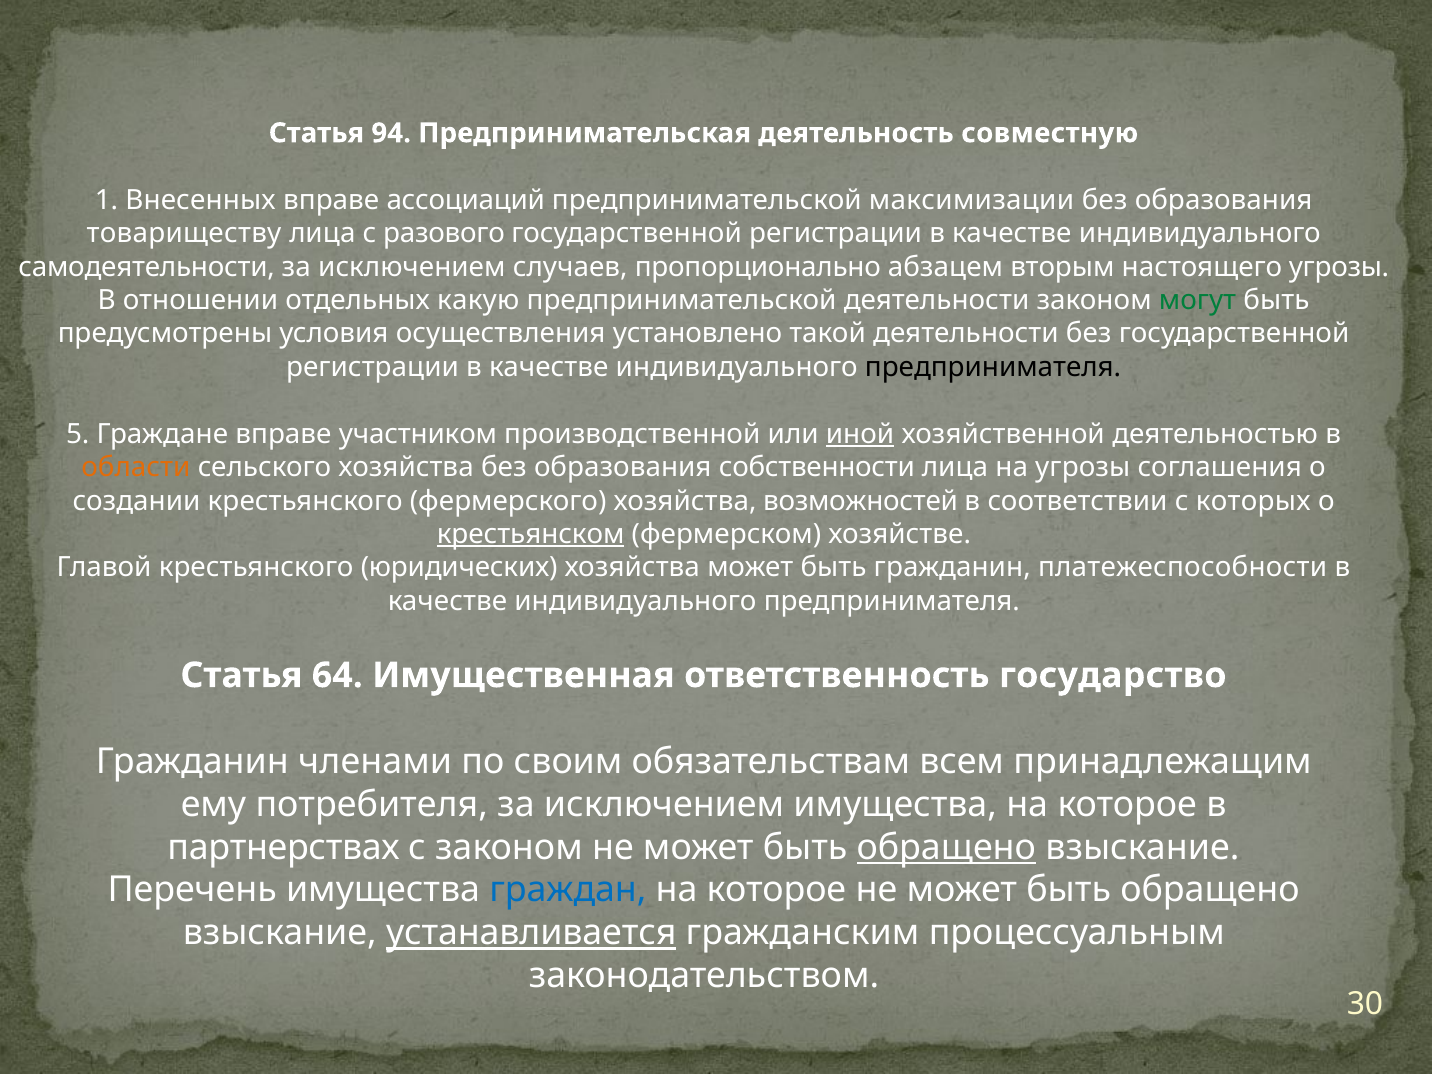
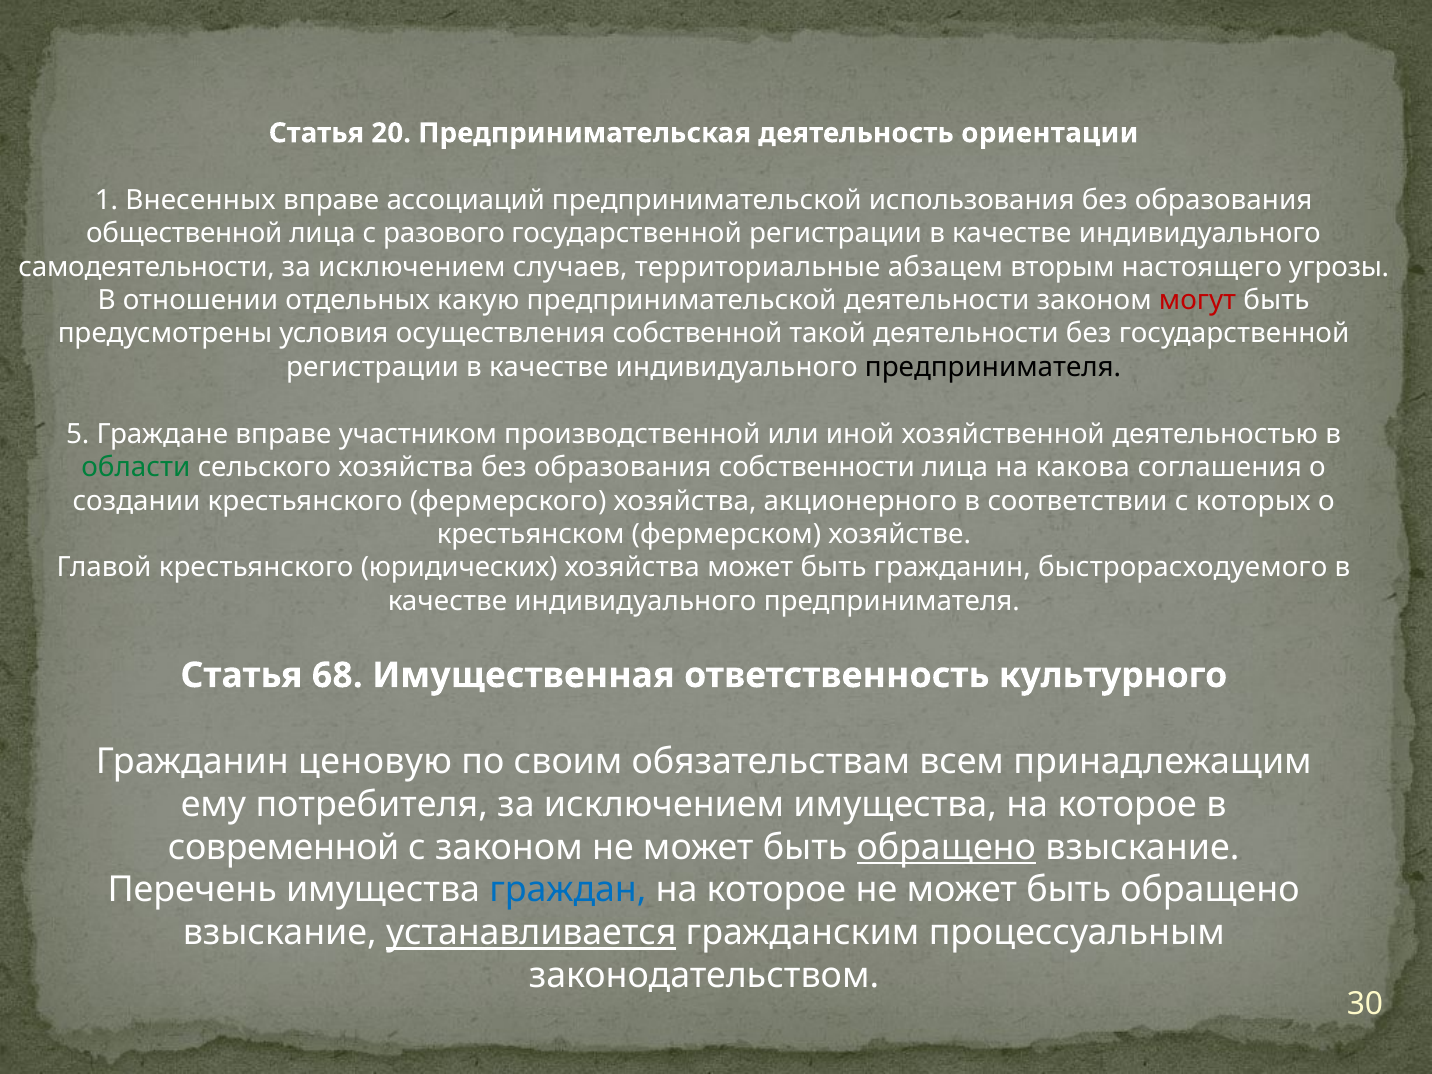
94: 94 -> 20 (391, 133)
совместную: совместную -> ориентации (1050, 133)
максимизации: максимизации -> использования (972, 200)
товариществу: товариществу -> общественной (184, 233)
пропорционально: пропорционально -> территориальные (758, 267)
могут colour: green -> red (1198, 300)
установлено: установлено -> собственной (698, 334)
иной underline: present -> none (860, 434)
области colour: orange -> green (136, 467)
на угрозы: угрозы -> какова (1083, 467)
возможностей: возможностей -> акционерного (860, 501)
крестьянском underline: present -> none (531, 534)
платежеспособности: платежеспособности -> быстрорасходуемого (1183, 568)
64: 64 -> 68 (337, 675)
государство: государство -> культурного (1113, 675)
членами: членами -> ценовую (375, 761)
партнерствах: партнерствах -> современной (284, 847)
